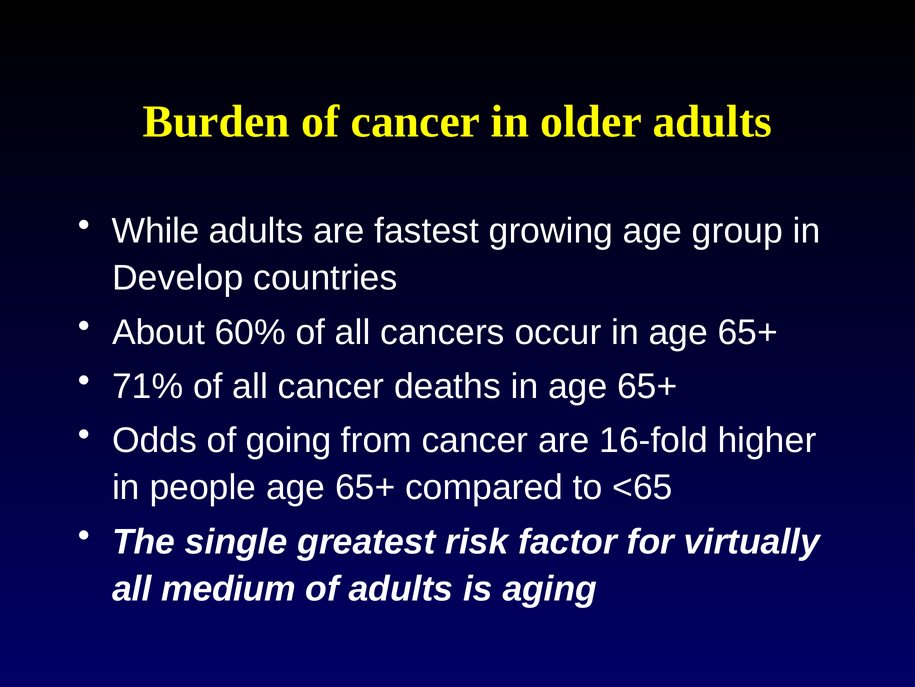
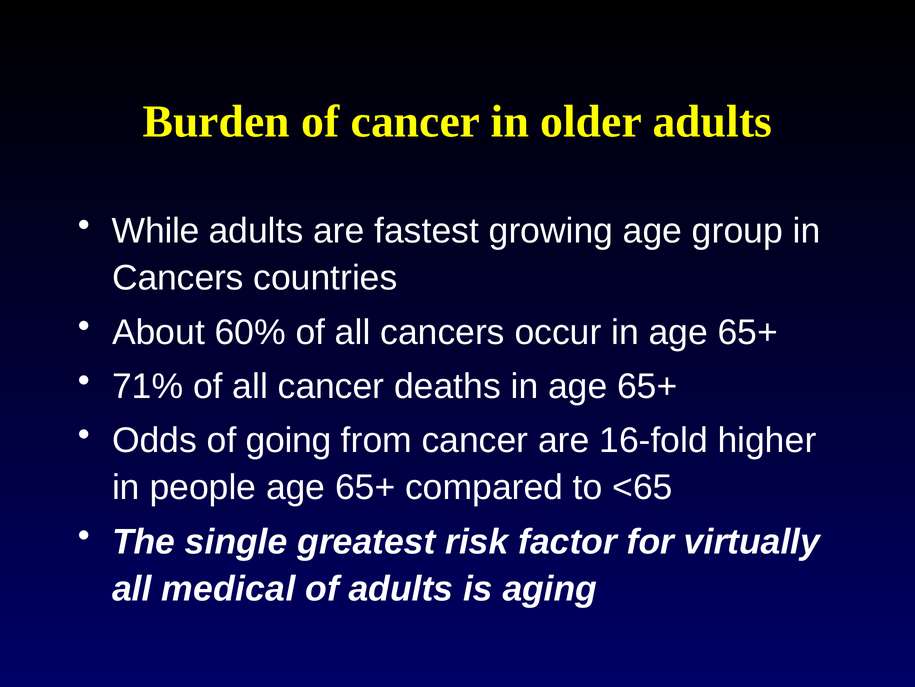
Develop: Develop -> Cancers (178, 278)
medium: medium -> medical (228, 588)
